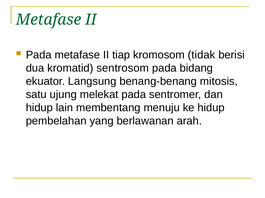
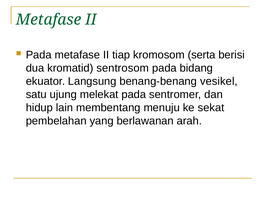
tidak: tidak -> serta (202, 55)
mitosis: mitosis -> vesikel (219, 82)
ke hidup: hidup -> sekat (211, 108)
